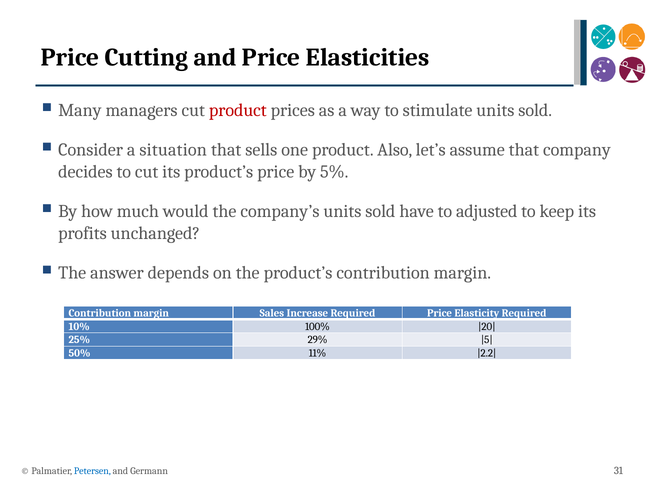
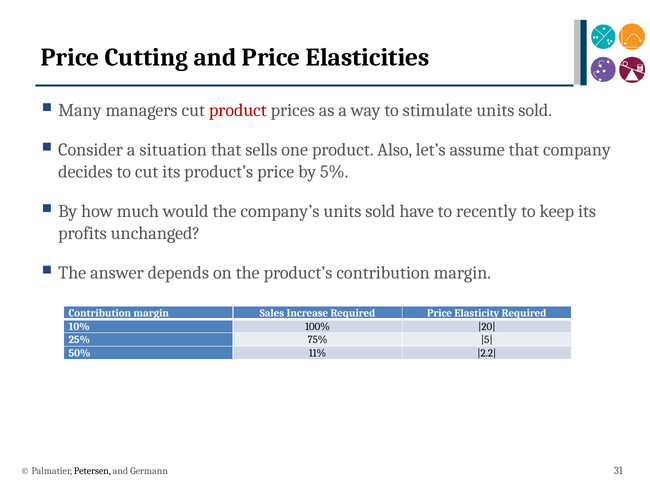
adjusted: adjusted -> recently (487, 211)
29%: 29% -> 75% (318, 339)
Petersen colour: blue -> black (92, 470)
